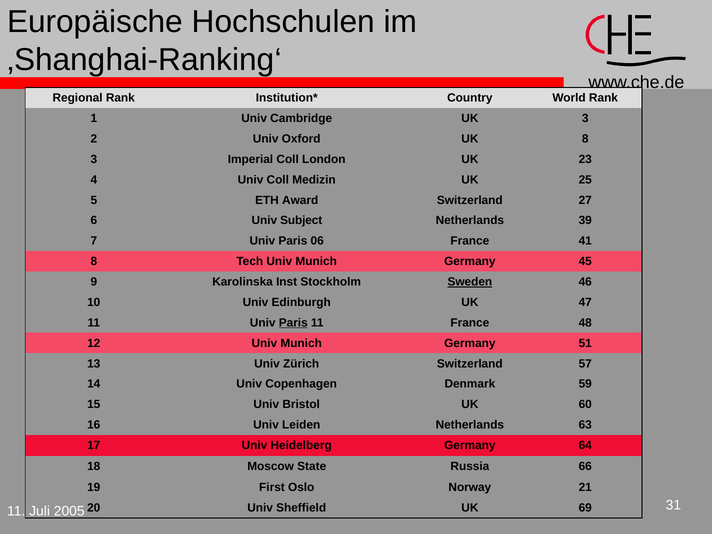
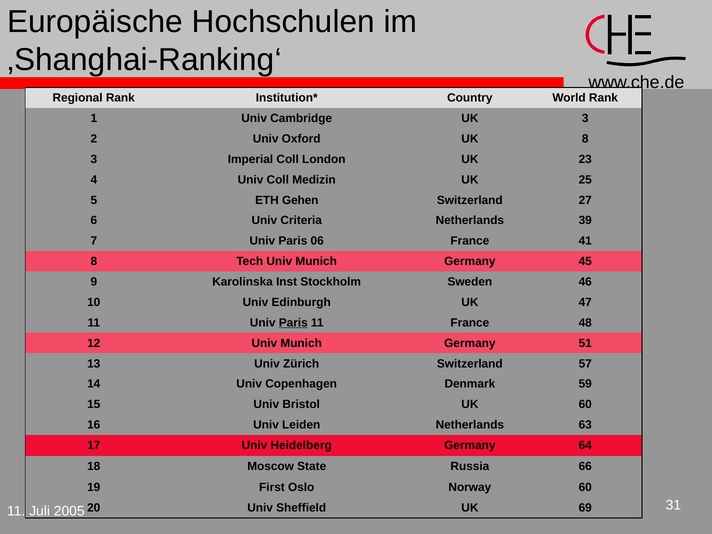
Award: Award -> Gehen (300, 200)
Subject: Subject -> Criteria (301, 221)
Sweden underline: present -> none (470, 282)
Norway 21: 21 -> 60 (585, 487)
